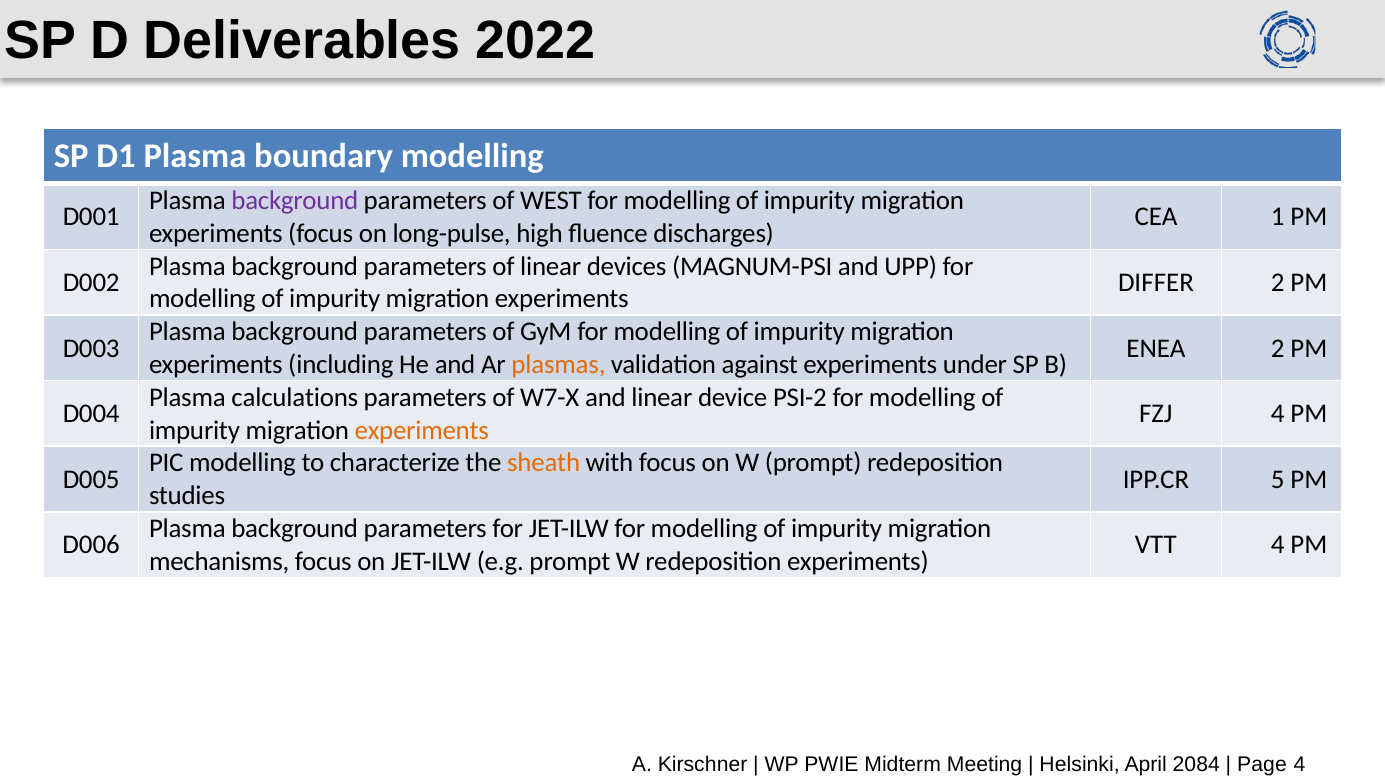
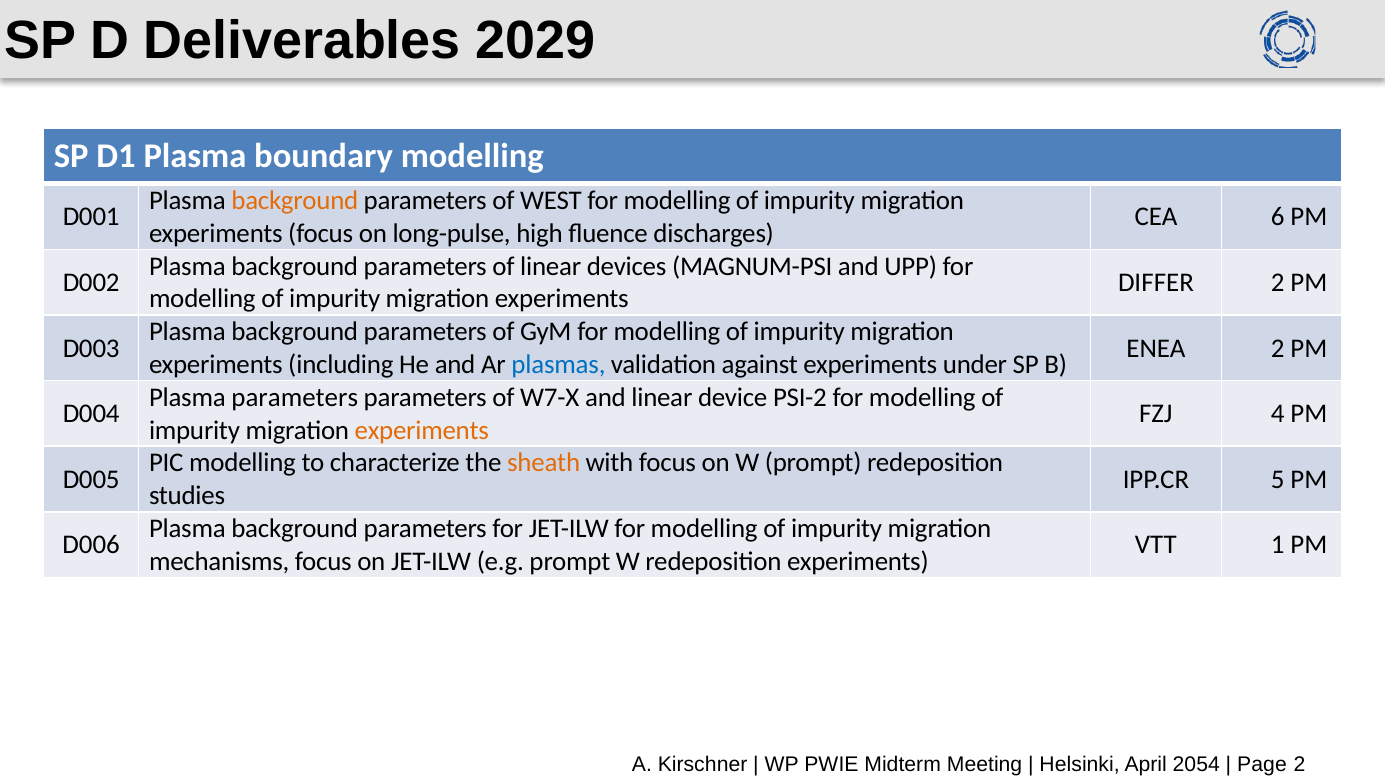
2022: 2022 -> 2029 (535, 41)
background colour: purple -> orange (295, 201)
1: 1 -> 6 (1278, 217)
plasmas colour: orange -> blue (558, 365)
Plasma calculations: calculations -> parameters (295, 397)
VTT 4: 4 -> 1 (1278, 545)
2084: 2084 -> 2054 (1196, 765)
Page 4: 4 -> 2 (1299, 765)
